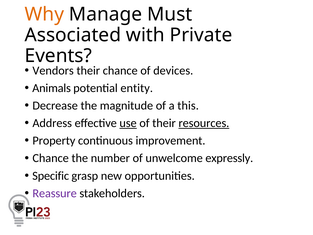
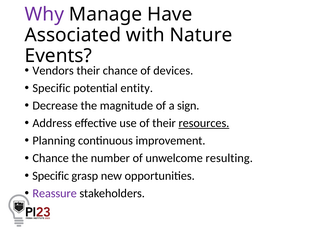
Why colour: orange -> purple (44, 14)
Must: Must -> Have (170, 14)
Private: Private -> Nature (201, 35)
Animals: Animals -> Specific (51, 88)
this: this -> sign (188, 106)
use underline: present -> none (128, 123)
Property: Property -> Planning (54, 141)
expressly: expressly -> resulting (229, 158)
